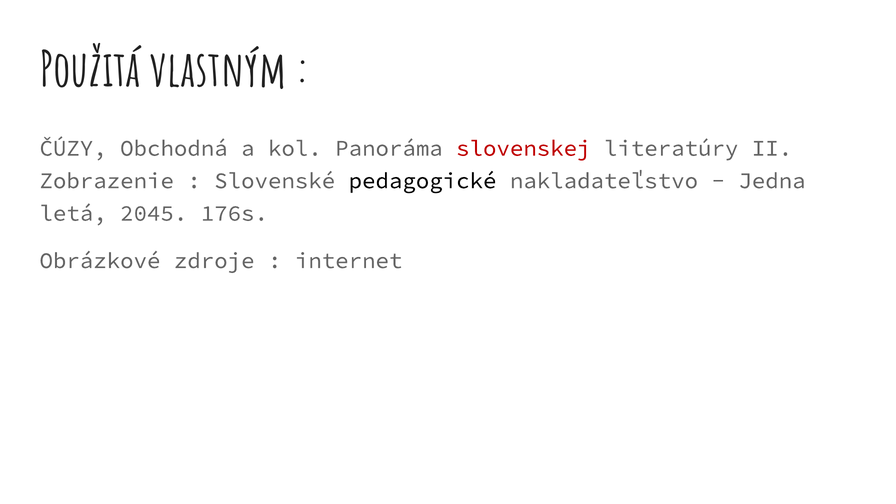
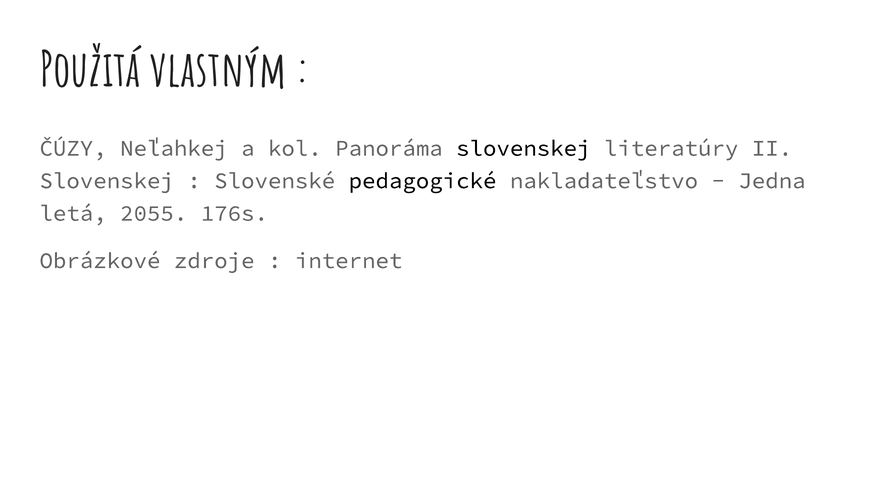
Obchodná: Obchodná -> Neľahkej (174, 148)
slovenskej colour: red -> black (523, 148)
Zobrazenie: Zobrazenie -> Slovenskej (107, 181)
2045: 2045 -> 2055 (154, 213)
